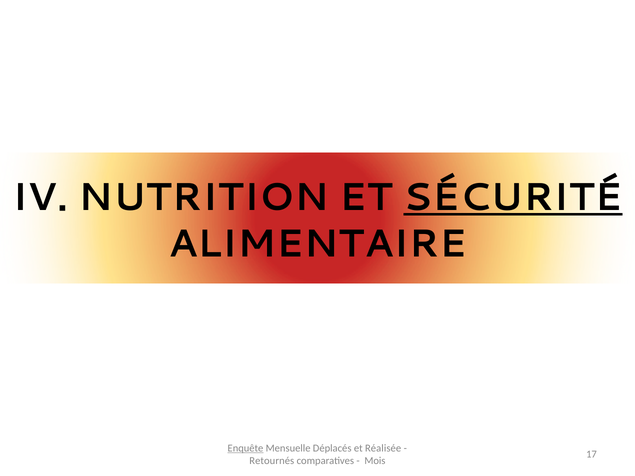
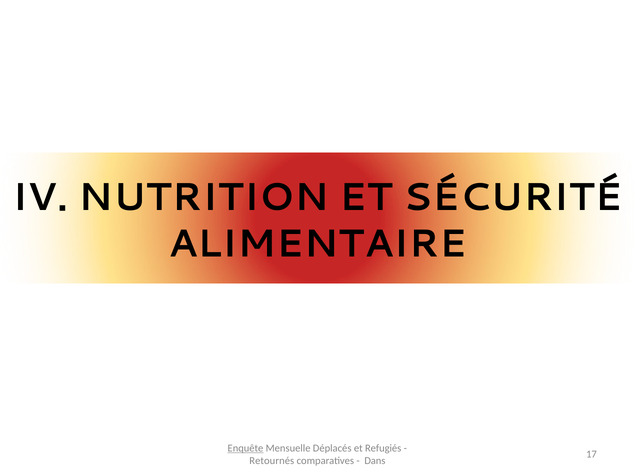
SÉCURITÉ underline: present -> none (513, 198)
Réalisée: Réalisée -> Refugiés (383, 448)
Mois: Mois -> Dans (375, 461)
